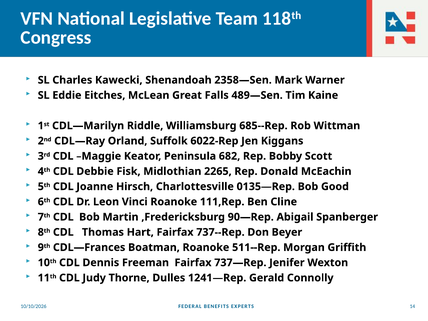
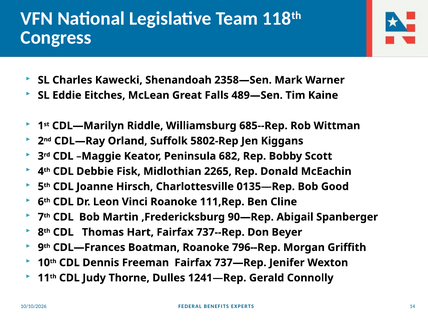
6022-Rep: 6022-Rep -> 5802-Rep (214, 141)
511--Rep: 511--Rep -> 796--Rep (256, 247)
